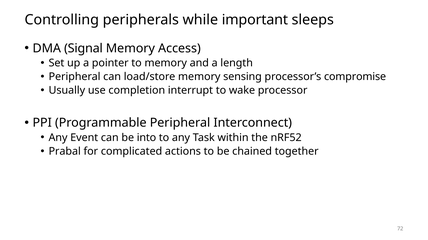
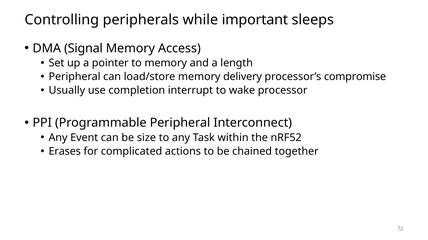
sensing: sensing -> delivery (243, 77)
into: into -> size (146, 138)
Prabal: Prabal -> Erases (65, 152)
